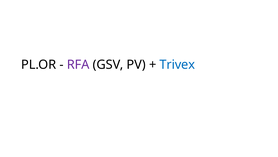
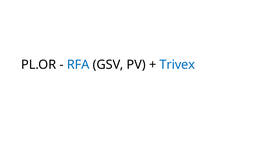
RFA colour: purple -> blue (78, 64)
